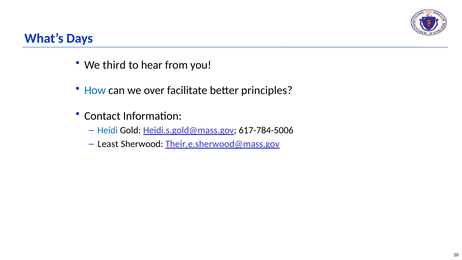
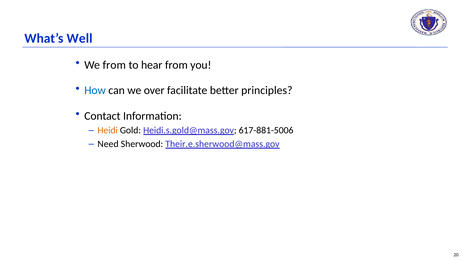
Days: Days -> Well (80, 38)
We third: third -> from (114, 65)
Heidi colour: blue -> orange (108, 130)
617-784-5006: 617-784-5006 -> 617-881-5006 (266, 130)
Least: Least -> Need (108, 144)
